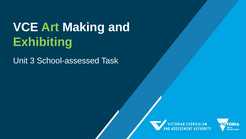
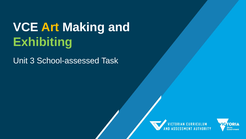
Art colour: light green -> yellow (50, 27)
